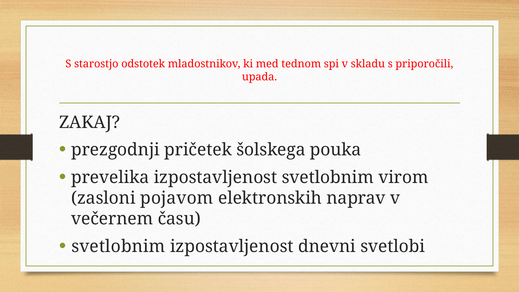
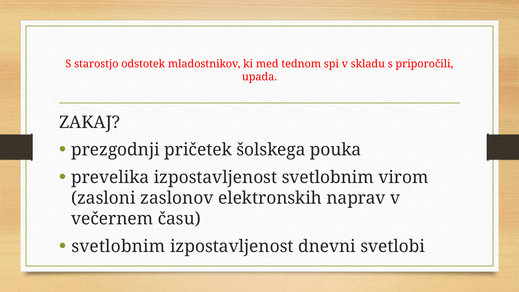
pojavom: pojavom -> zaslonov (177, 198)
